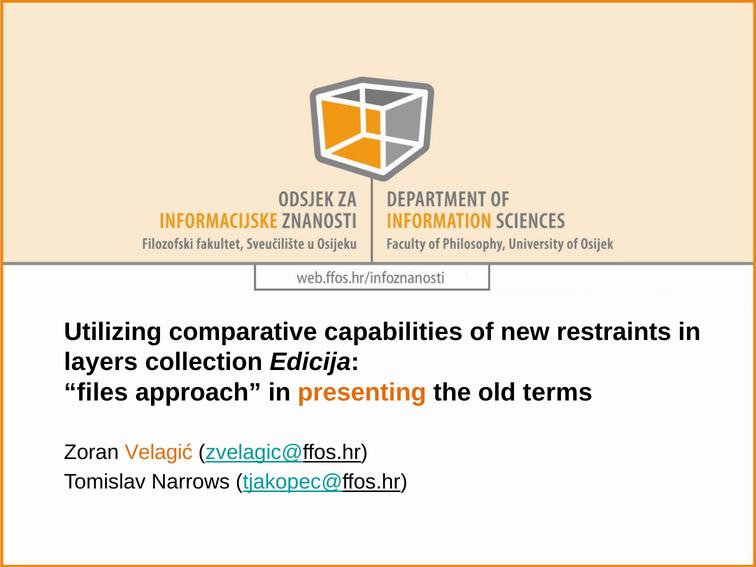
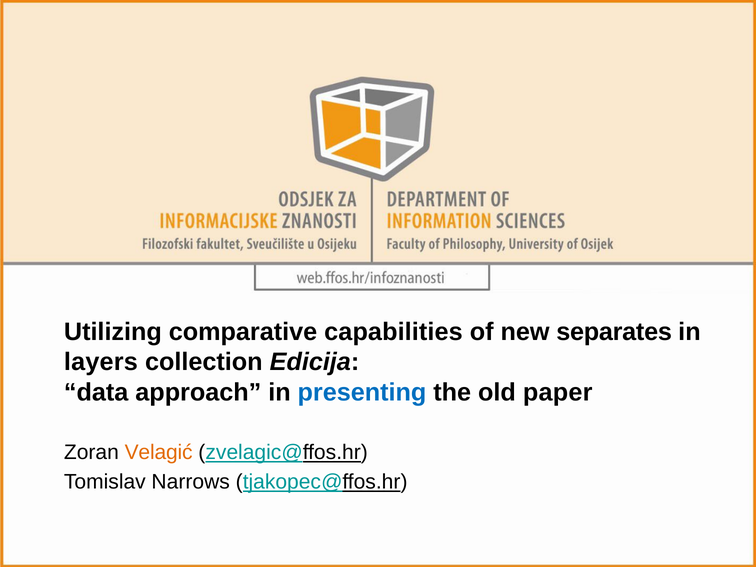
restraints: restraints -> separates (614, 332)
files: files -> data (96, 392)
presenting colour: orange -> blue (362, 392)
terms: terms -> paper (558, 392)
